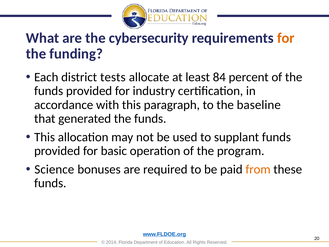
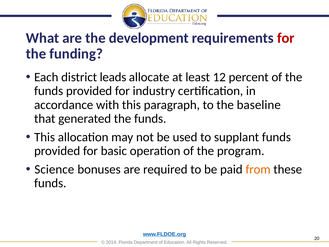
cybersecurity: cybersecurity -> development (149, 38)
for colour: orange -> red (286, 38)
tests: tests -> leads (113, 77)
84: 84 -> 12 (219, 77)
